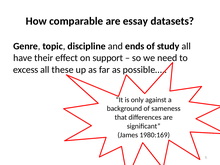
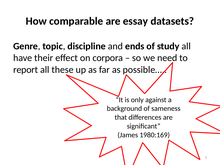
support: support -> corpora (108, 58)
excess: excess -> report (26, 70)
